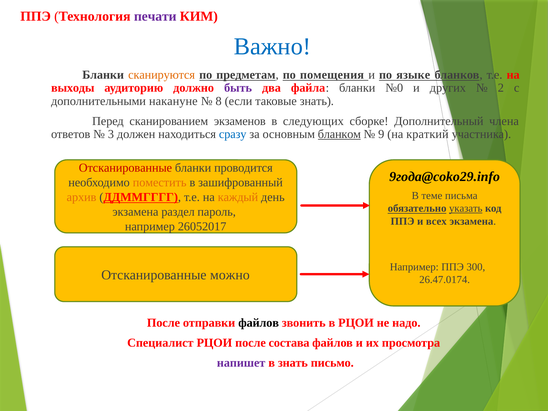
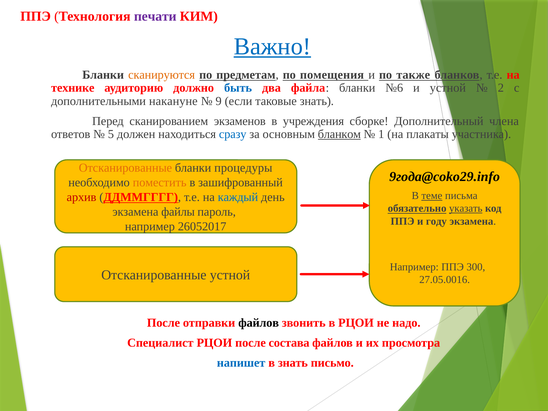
Важно underline: none -> present (272, 46)
языке: языке -> также (413, 75)
выходы: выходы -> технике (73, 88)
быть colour: purple -> blue (238, 88)
№0: №0 -> №6 (394, 88)
и других: других -> устной (448, 88)
8: 8 -> 9 (219, 101)
следующих: следующих -> учреждения (313, 121)
3: 3 -> 5 (111, 134)
9: 9 -> 1 (381, 134)
краткий: краткий -> плакаты (428, 134)
Отсканированные colour: red -> orange (125, 168)
проводится: проводится -> процедуры (243, 168)
теме underline: none -> present (432, 196)
архив colour: orange -> red (82, 197)
каждый colour: orange -> blue (238, 197)
раздел: раздел -> файлы (178, 212)
всех: всех -> году (436, 221)
Отсканированные можно: можно -> устной (230, 275)
26.47.0174: 26.47.0174 -> 27.05.0016 (445, 280)
напишет colour: purple -> blue (241, 363)
